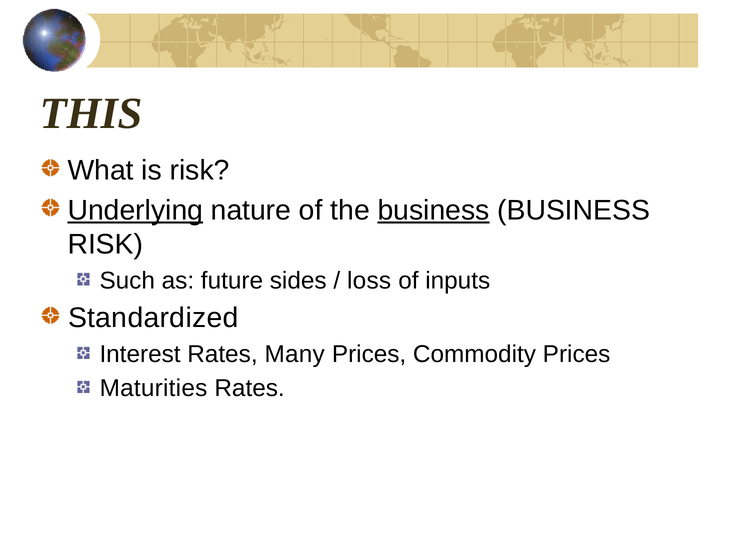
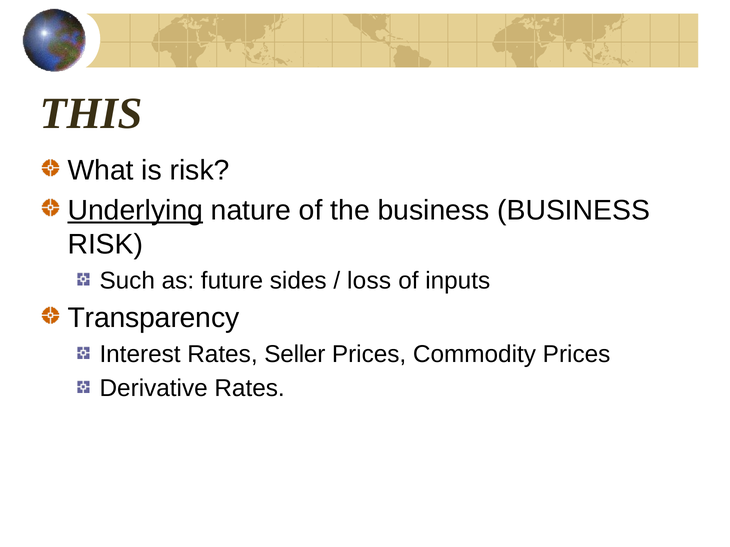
business underline: present -> none (434, 210)
Standardized: Standardized -> Transparency (153, 318)
Many: Many -> Seller (295, 355)
Maturities: Maturities -> Derivative (154, 389)
